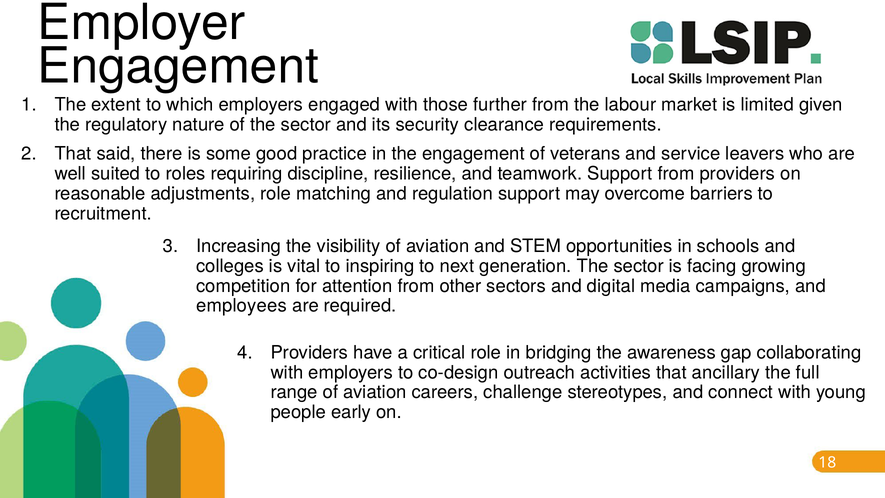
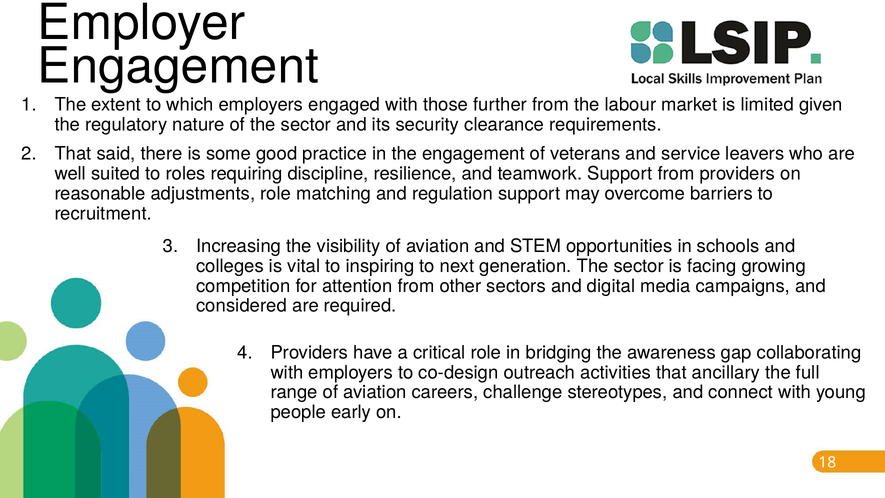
employees: employees -> considered (242, 306)
